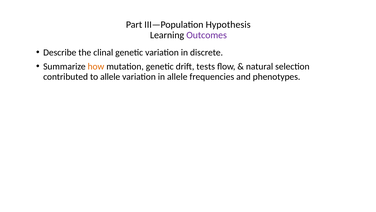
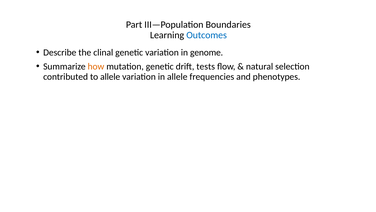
Hypothesis: Hypothesis -> Boundaries (228, 25)
Outcomes colour: purple -> blue (207, 35)
discrete: discrete -> genome (207, 52)
